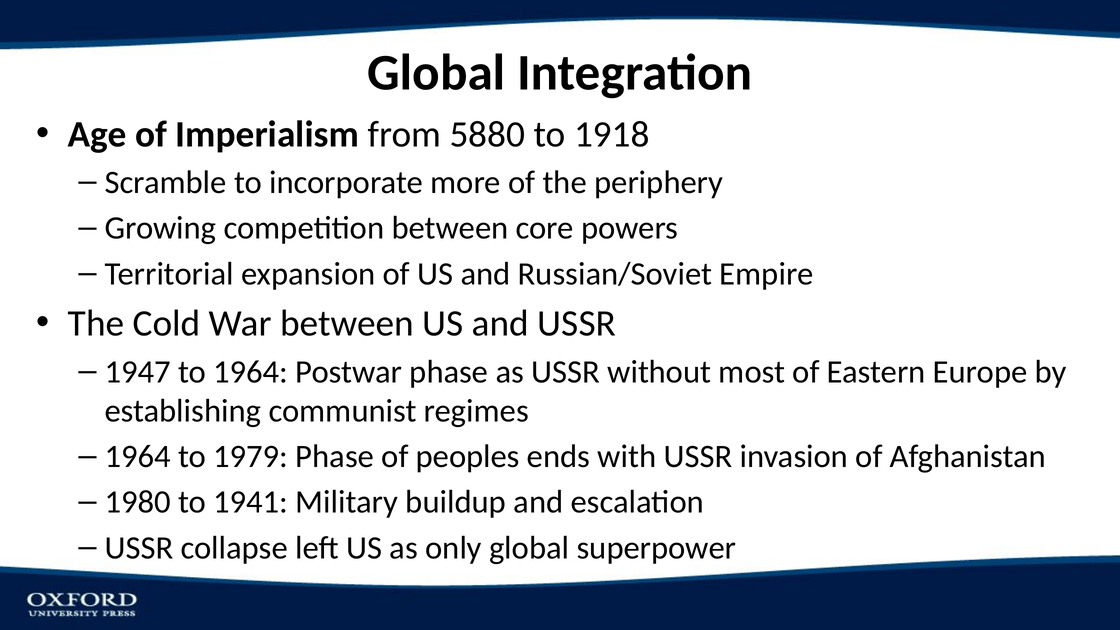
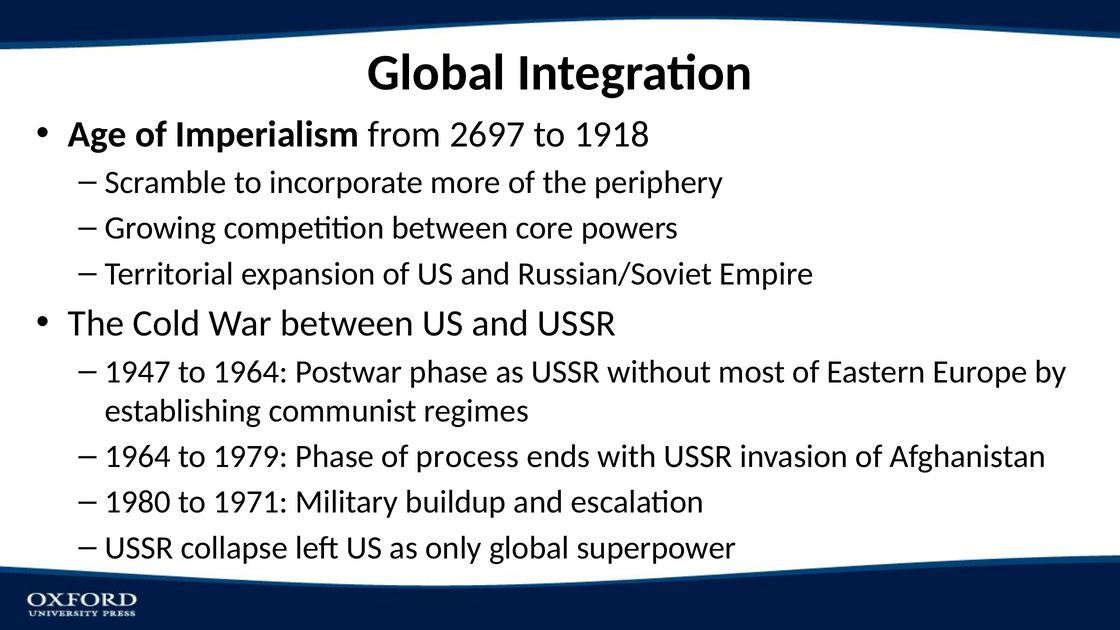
5880: 5880 -> 2697 (487, 134)
peoples: peoples -> process (467, 457)
1941: 1941 -> 1971 (251, 502)
